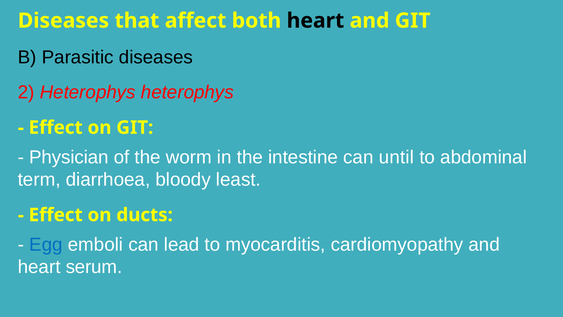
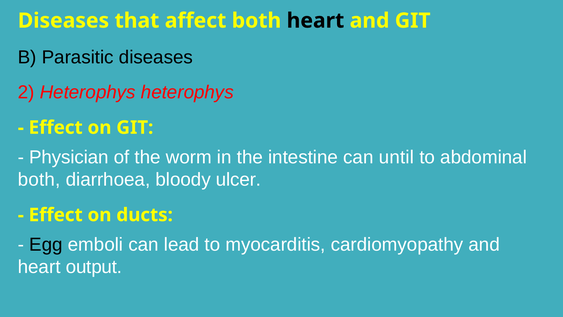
term: term -> both (39, 180)
least: least -> ulcer (239, 180)
Egg colour: blue -> black (46, 244)
serum: serum -> output (94, 267)
